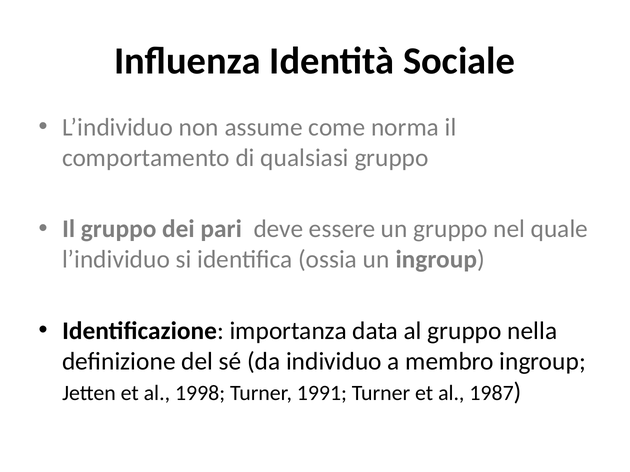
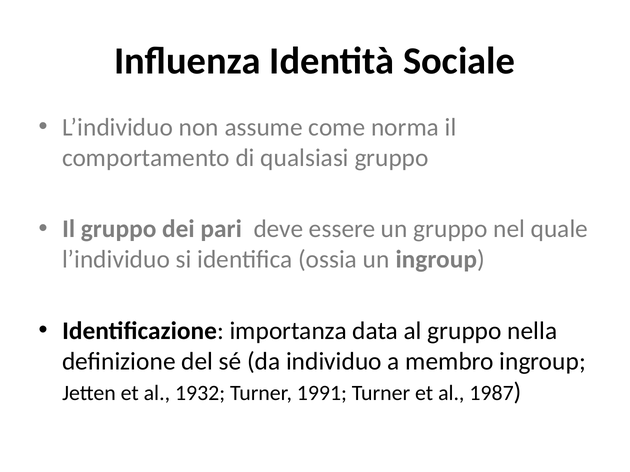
1998: 1998 -> 1932 (200, 393)
